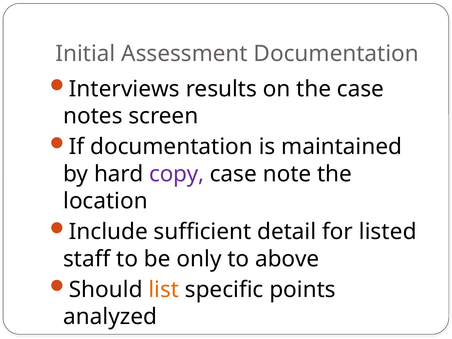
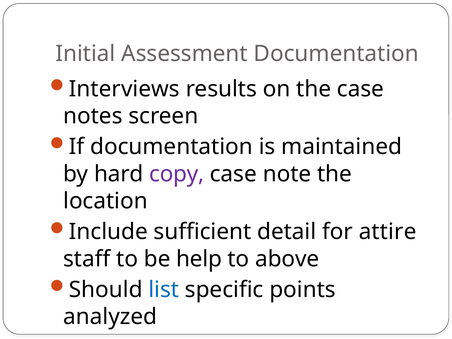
listed: listed -> attire (388, 232)
only: only -> help (199, 259)
list colour: orange -> blue (164, 290)
